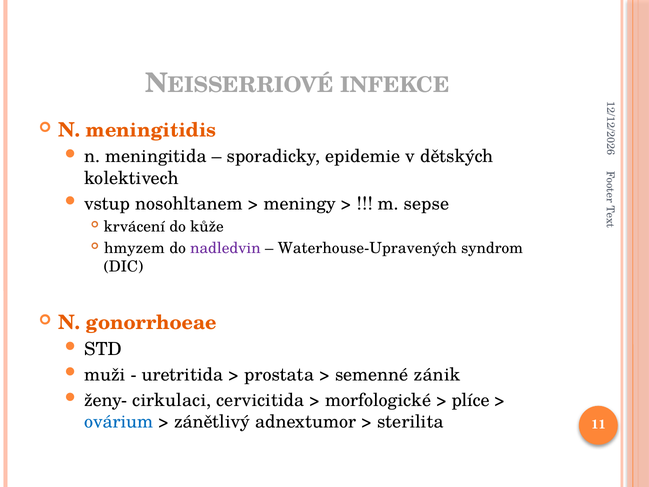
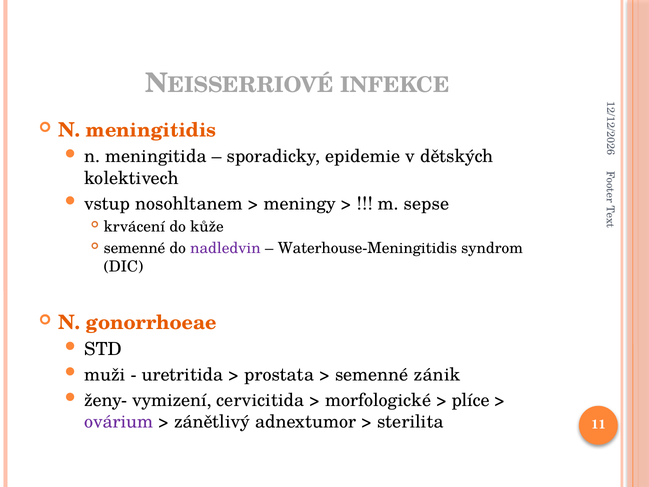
hmyzem: hmyzem -> semenné (135, 248)
Waterhouse-Upravených: Waterhouse-Upravených -> Waterhouse-Meningitidis (367, 248)
cirkulaci: cirkulaci -> vymizení (172, 400)
ovárium colour: blue -> purple (119, 421)
